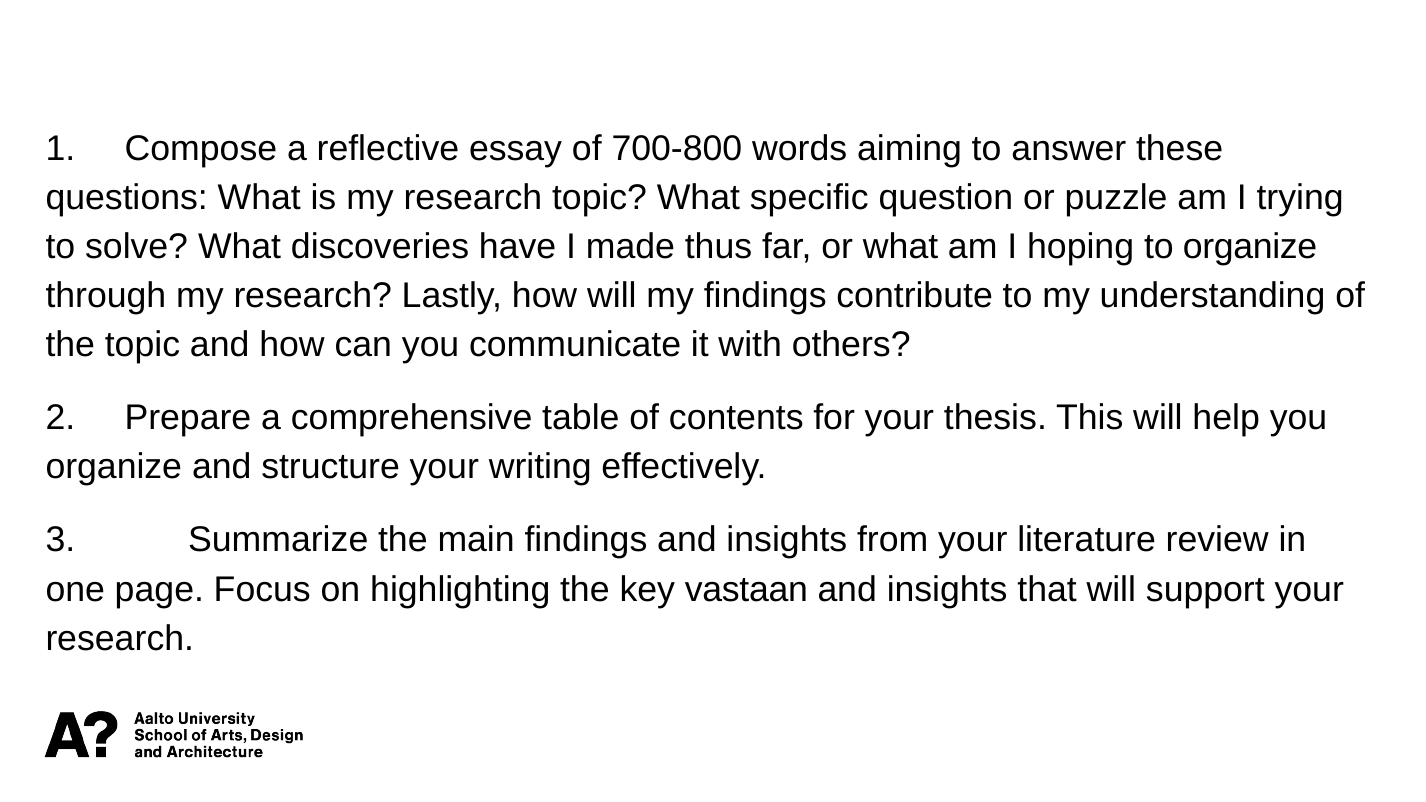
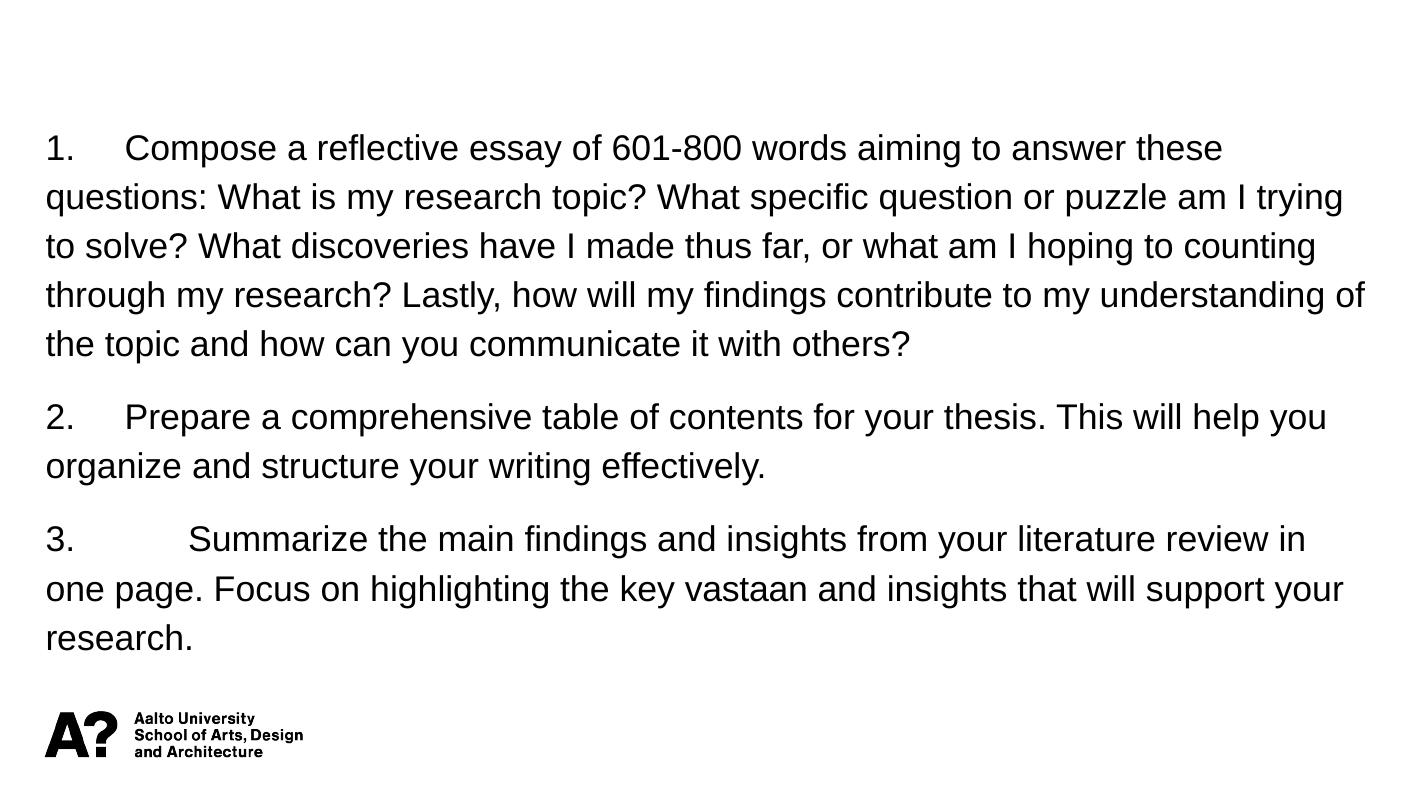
700-800: 700-800 -> 601-800 (677, 148)
to organize: organize -> counting (1250, 247)
